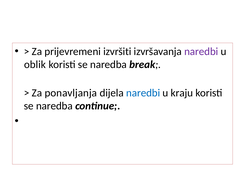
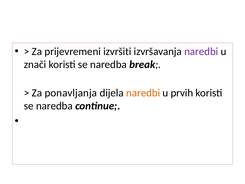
oblik: oblik -> znači (35, 64)
naredbi colour: blue -> orange (143, 93)
kraju: kraju -> prvih (182, 93)
